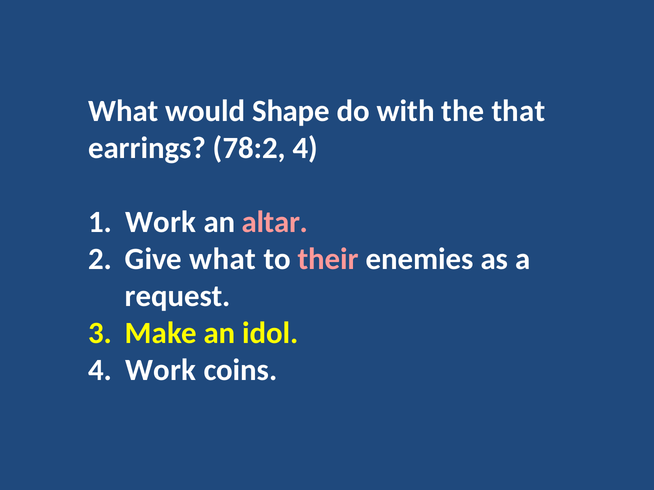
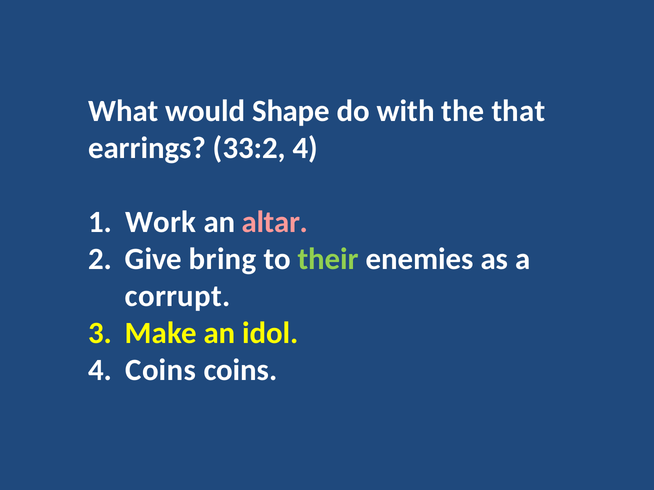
78:2: 78:2 -> 33:2 (249, 148)
Give what: what -> bring (223, 259)
their colour: pink -> light green (328, 259)
request: request -> corrupt (178, 296)
4 Work: Work -> Coins (161, 370)
